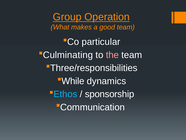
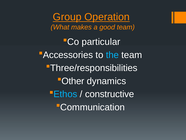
Culminating: Culminating -> Accessories (68, 55)
the colour: pink -> light blue (112, 55)
While: While -> Other (73, 81)
sponsorship: sponsorship -> constructive (110, 94)
